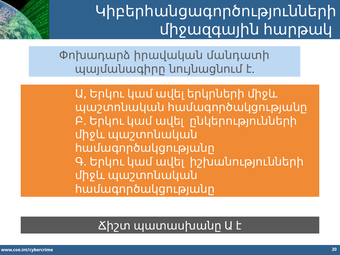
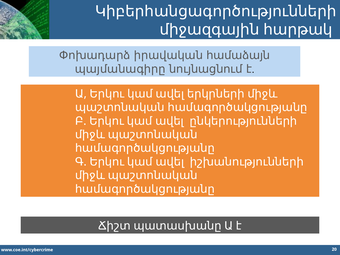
մանդատի: մանդատի -> համաձայն (238, 55)
